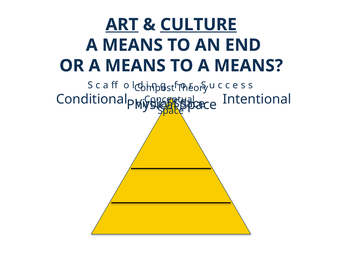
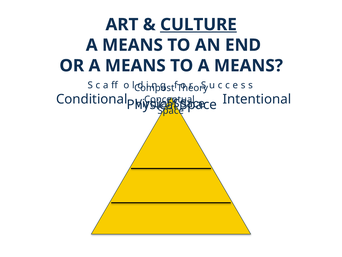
ART underline: present -> none (122, 25)
